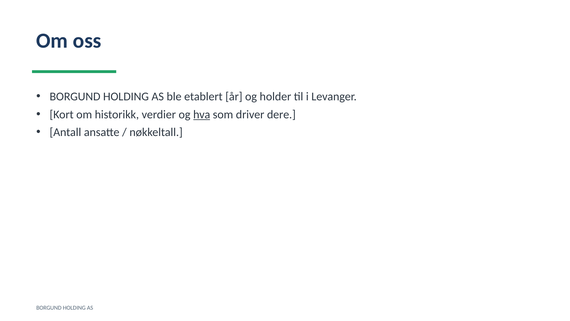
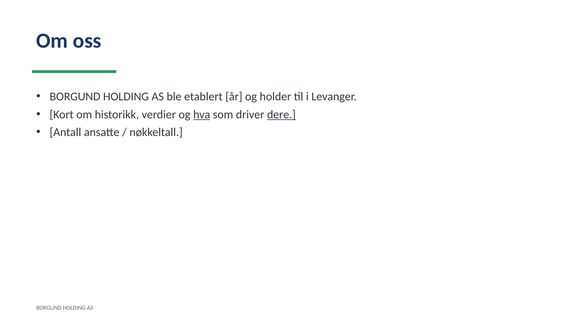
dere underline: none -> present (281, 114)
